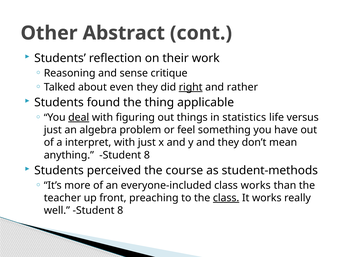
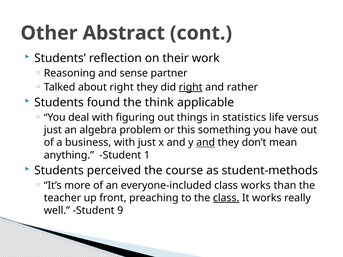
critique: critique -> partner (169, 73)
about even: even -> right (122, 87)
thing: thing -> think (159, 103)
deal underline: present -> none (79, 118)
feel: feel -> this (186, 130)
interpret: interpret -> business (88, 143)
and underline: none -> present (206, 143)
anything Student 8: 8 -> 1 (147, 155)
well Student 8: 8 -> 9 (120, 211)
